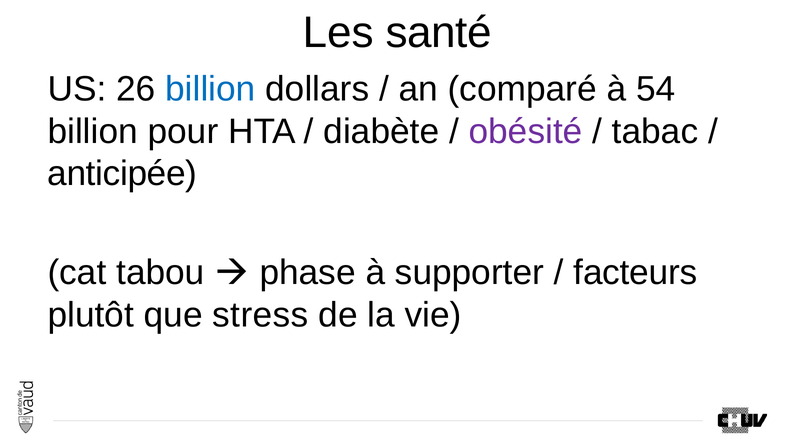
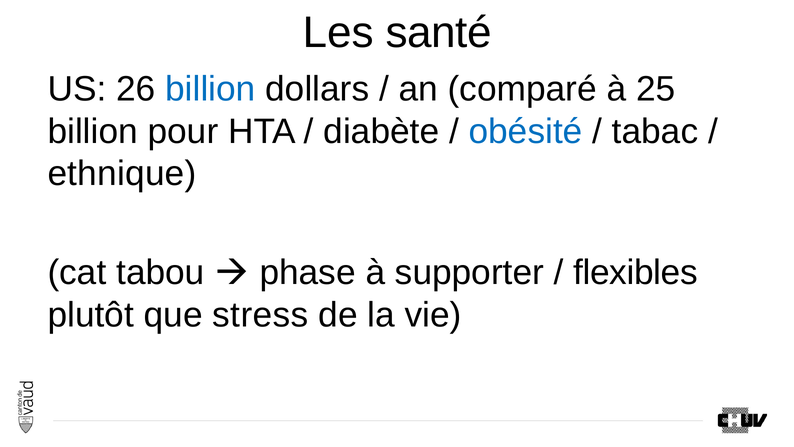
54: 54 -> 25 (656, 89)
obésité colour: purple -> blue (526, 131)
anticipée: anticipée -> ethnique (122, 174)
facteurs: facteurs -> flexibles (635, 272)
